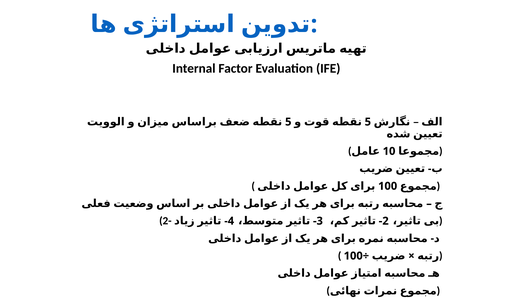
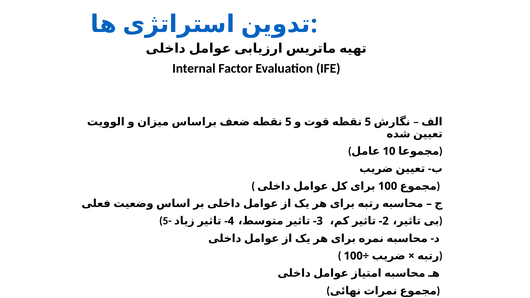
2-: 2- -> 5- (165, 221)
